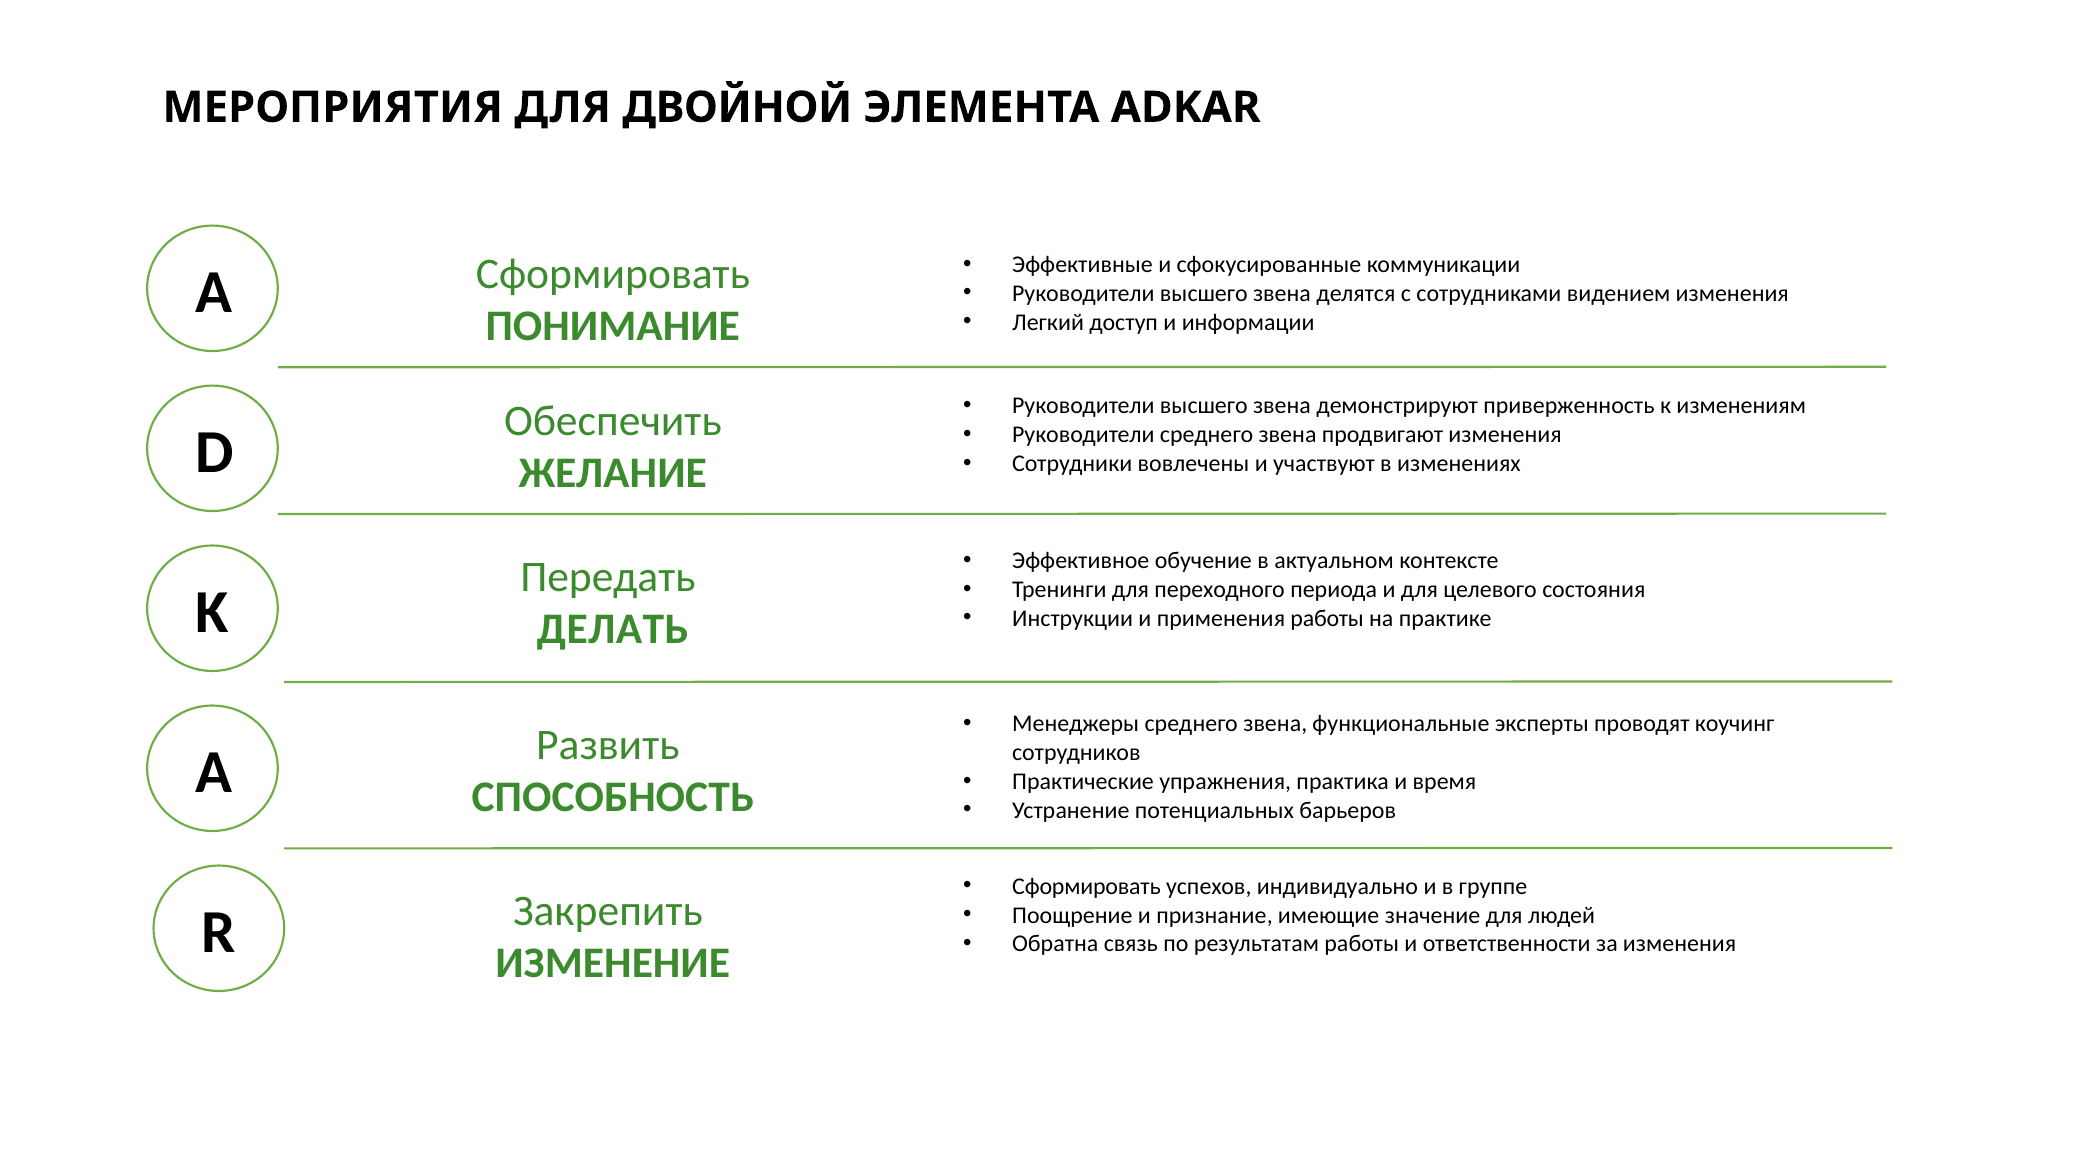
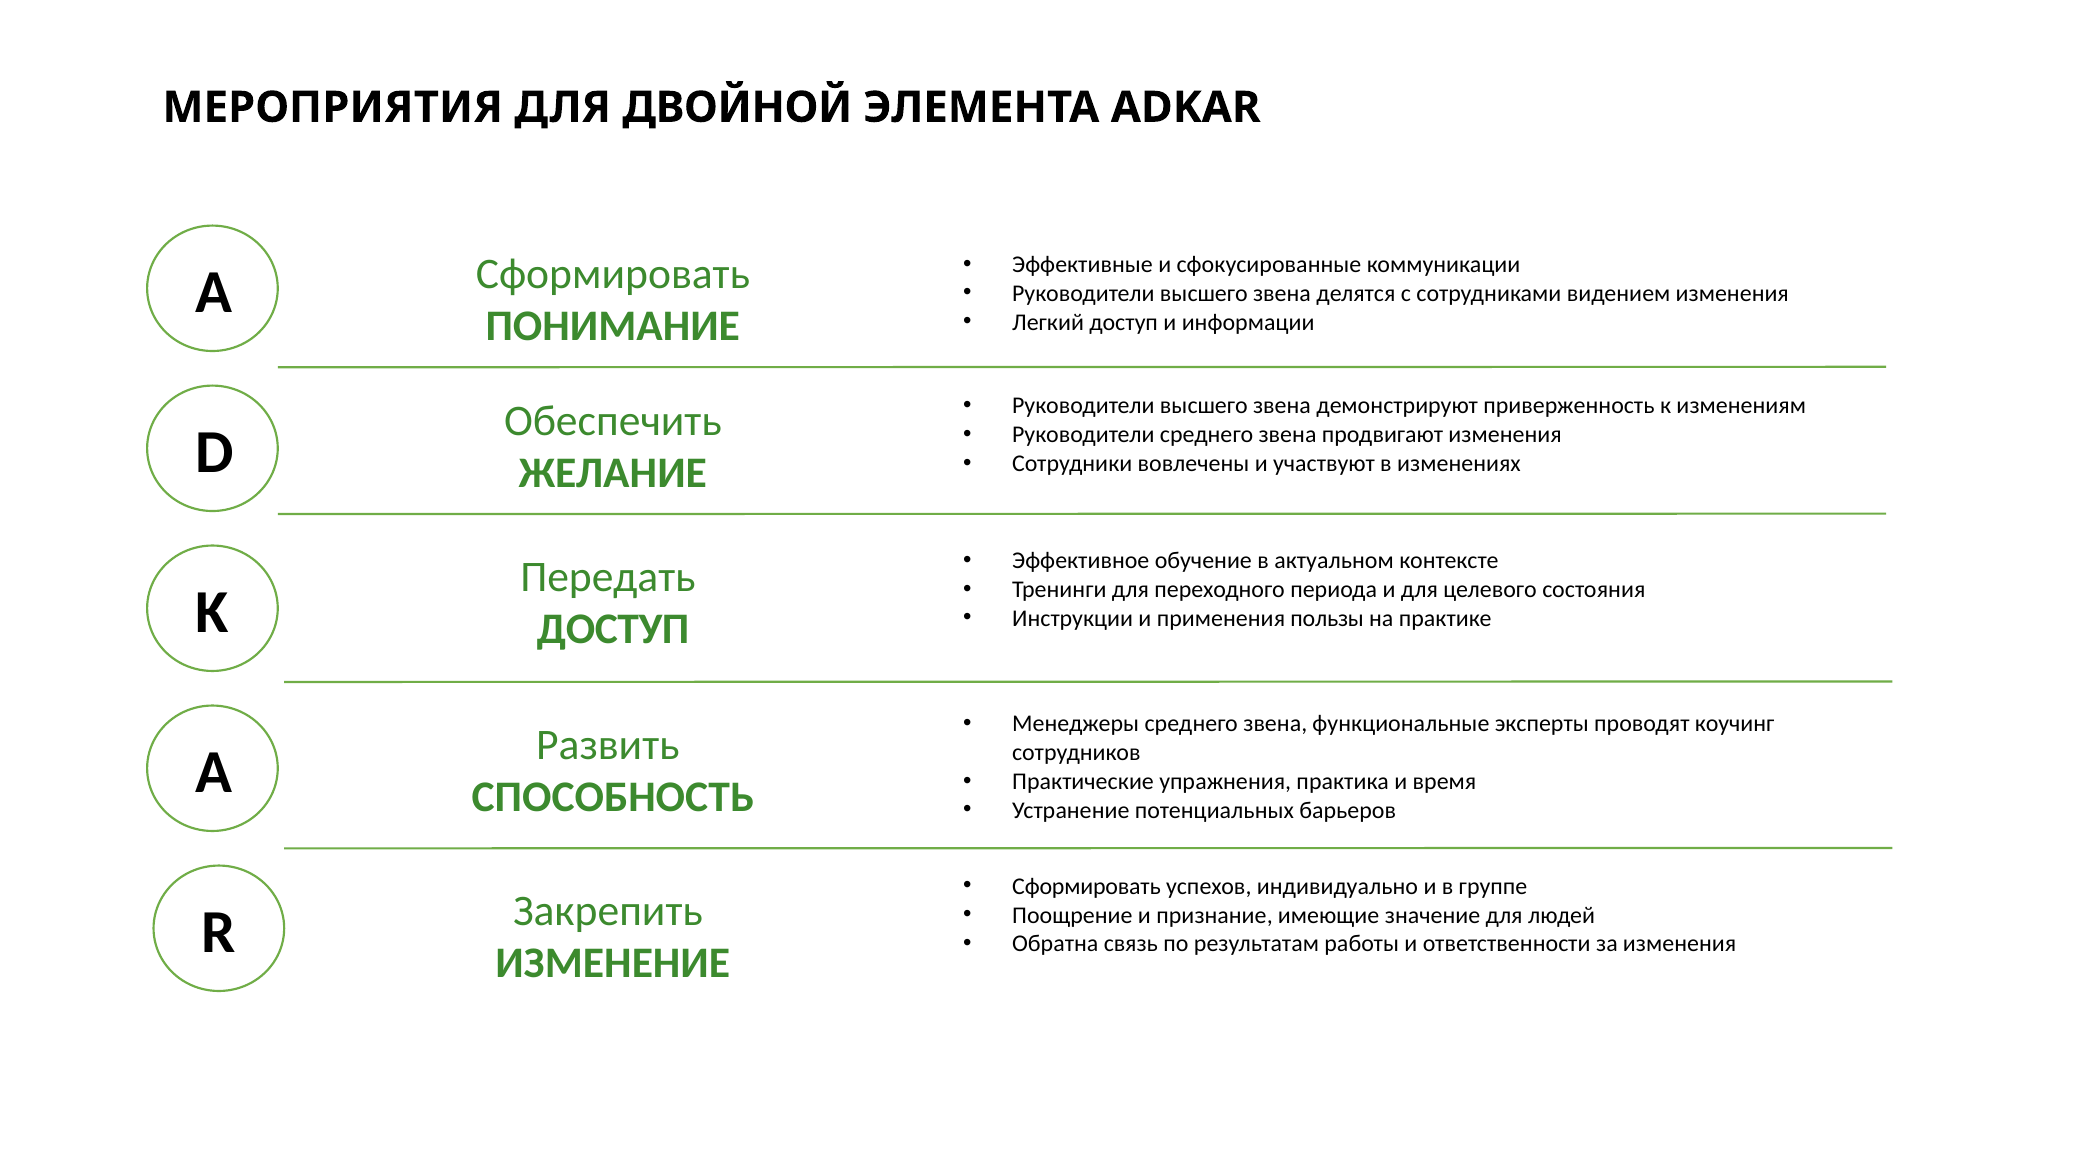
применения работы: работы -> пользы (1327, 618)
ДЕЛАТЬ: ДЕЛАТЬ -> ДОСТУП (613, 629)
